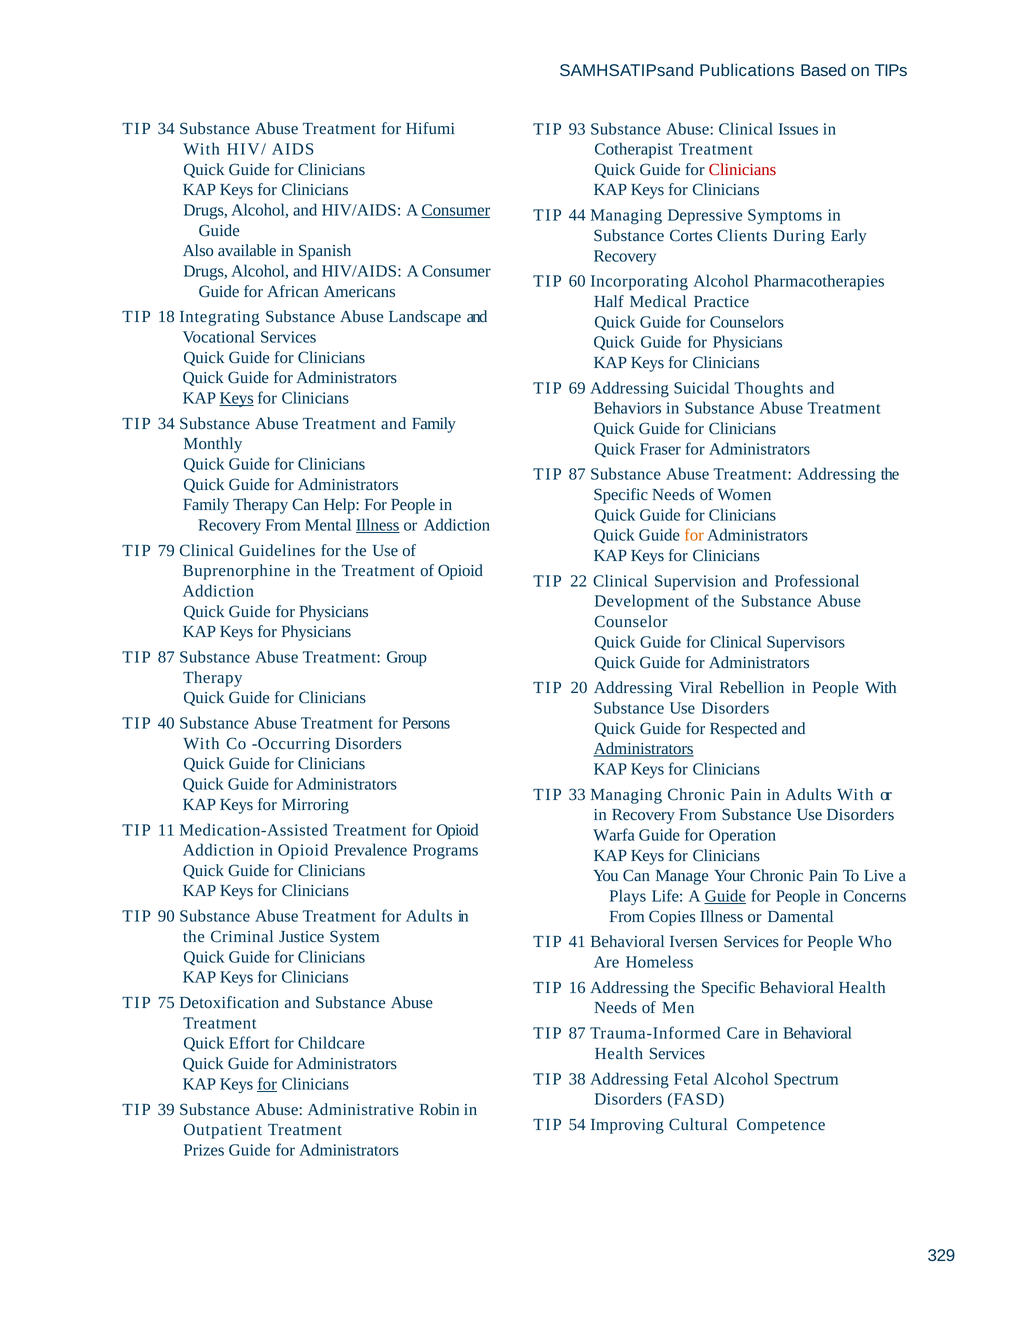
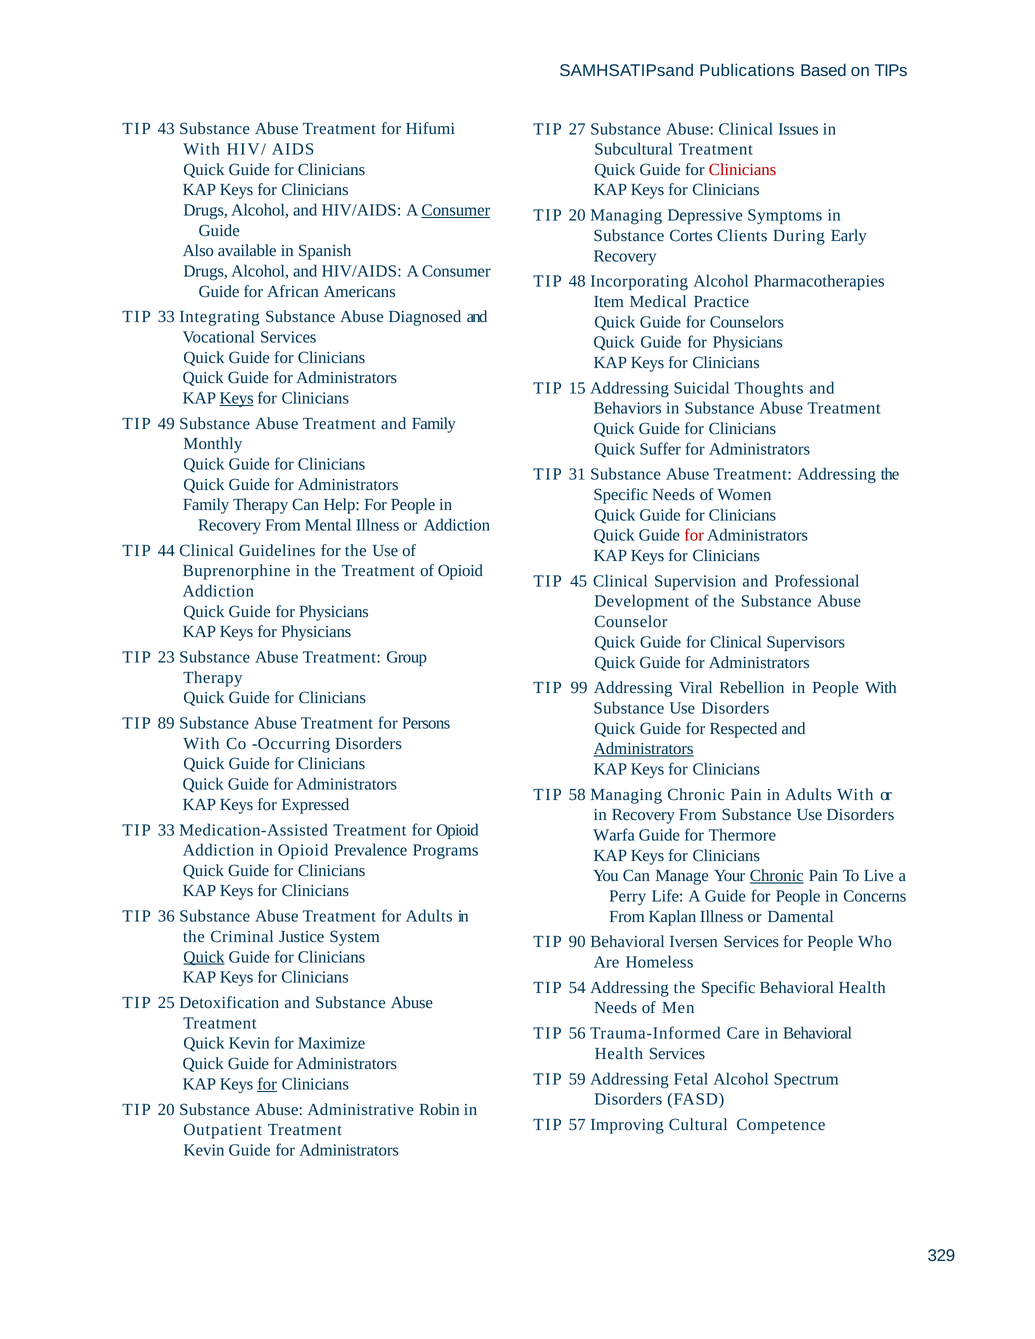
34: 34 -> 43 (166, 129)
93: 93 -> 27 (577, 129)
Cotherapist: Cotherapist -> Subcultural (634, 149)
44: 44 -> 20 (577, 215)
60: 60 -> 48 (577, 281)
Half: Half -> Item (609, 302)
18: 18 -> 33 (166, 317)
Landscape: Landscape -> Diagnosed (425, 317)
69: 69 -> 15 (577, 388)
34: 34 -> 49 (166, 424)
Fraser: Fraser -> Suffer (660, 449)
87: 87 -> 31 (577, 475)
Illness underline: present -> none (378, 525)
for colour: orange -> red (694, 536)
79: 79 -> 44 (166, 551)
22: 22 -> 45 (579, 581)
87: 87 -> 23 (166, 657)
20: 20 -> 99 (579, 688)
40: 40 -> 89 (166, 723)
33: 33 -> 58 (577, 795)
Mirroring: Mirroring -> Expressed (315, 805)
11: 11 -> 33 (166, 830)
Operation: Operation -> Thermore (742, 835)
Chronic underline: none -> present (777, 876)
Plays: Plays -> Perry (628, 896)
Guide underline: present -> none (725, 896)
90: 90 -> 36 (166, 917)
Copies: Copies -> Kaplan (672, 917)
41: 41 -> 90 (577, 942)
Quick underline: none -> present (204, 957)
16: 16 -> 54 (577, 988)
75: 75 -> 25 (166, 1003)
87: 87 -> 56 (577, 1034)
Quick Effort: Effort -> Kevin (249, 1044)
Childcare: Childcare -> Maximize (332, 1044)
38: 38 -> 59 (577, 1079)
39: 39 -> 20 (166, 1110)
54: 54 -> 57 (577, 1125)
Prizes: Prizes -> Kevin (204, 1150)
